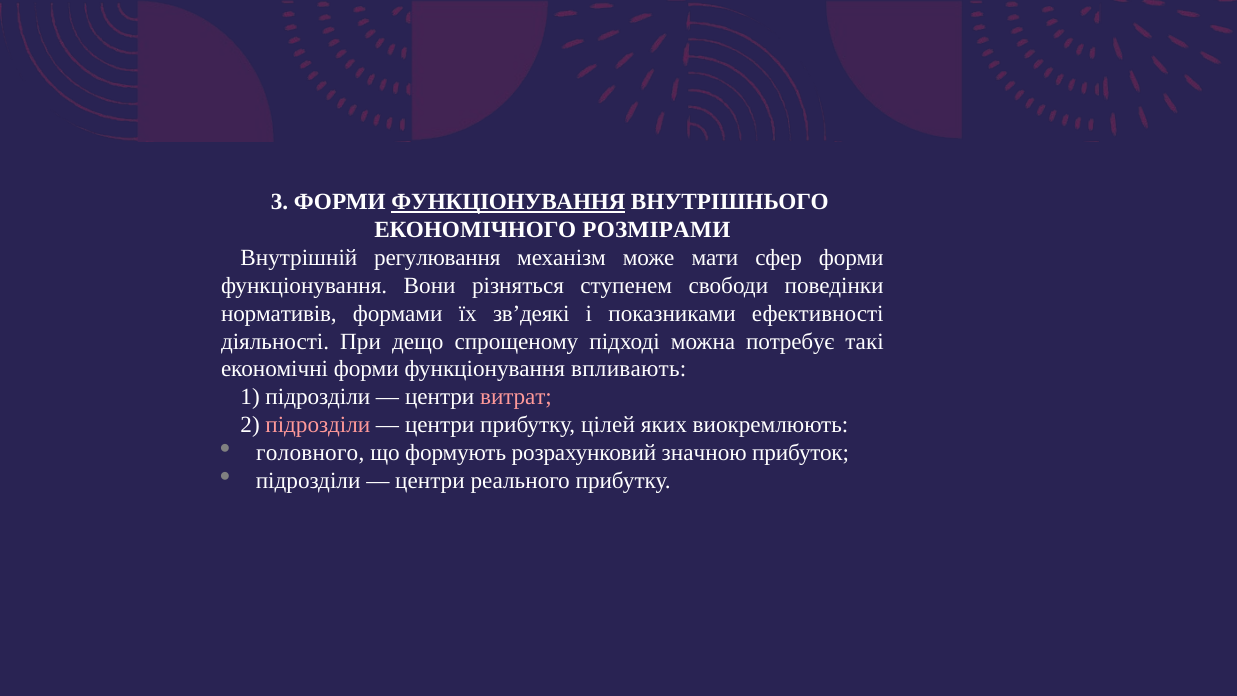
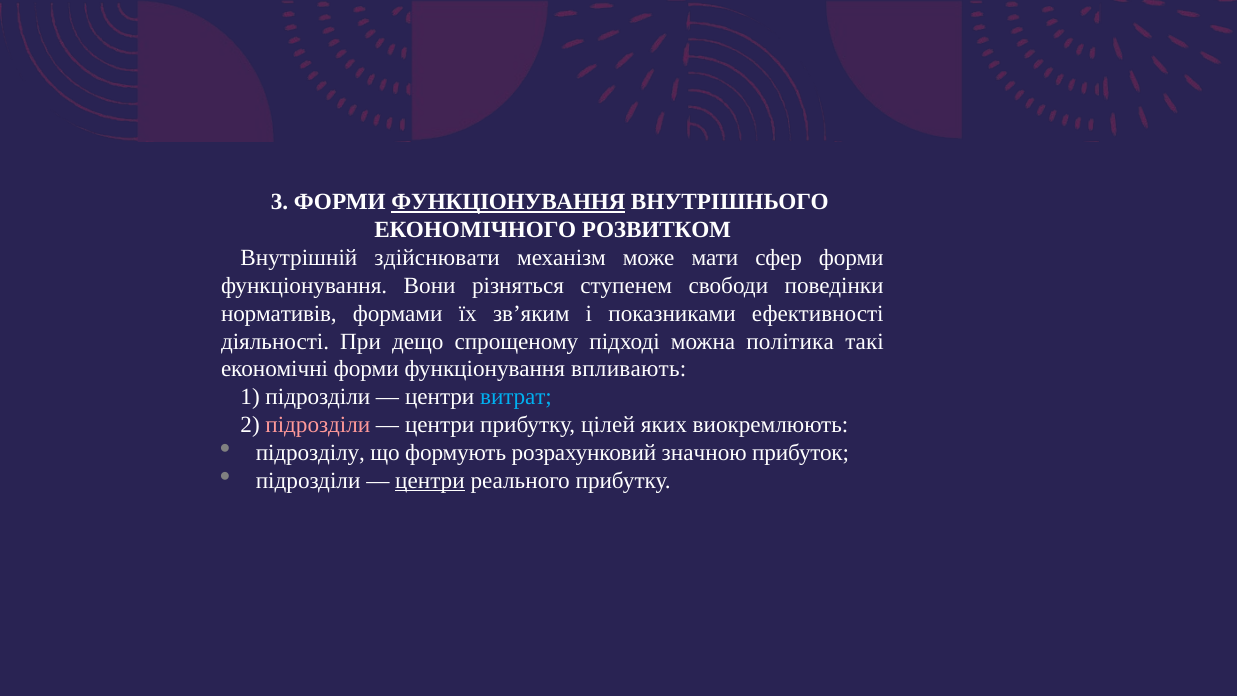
РОЗМІРАМИ: РОЗМІРАМИ -> РОЗВИТКОМ (657, 230)
регулювання: регулювання -> здійснювати (437, 258)
зв’деякі: зв’деякі -> зв’яким (531, 313)
потребує: потребує -> політика (790, 341)
витрат colour: pink -> light blue (516, 397)
головного: головного -> підрозділу (310, 453)
центри underline: none -> present (430, 480)
